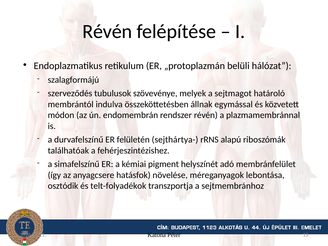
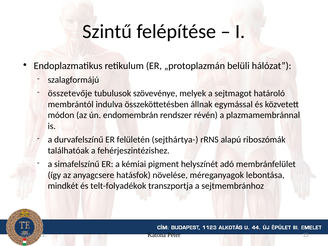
Révén: Révén -> Szintű (107, 32)
szerveződés: szerveződés -> összetevője (70, 93)
osztódik: osztódik -> mindkét (63, 186)
